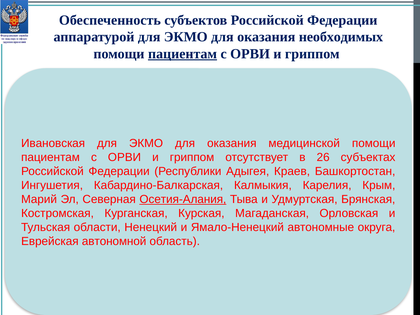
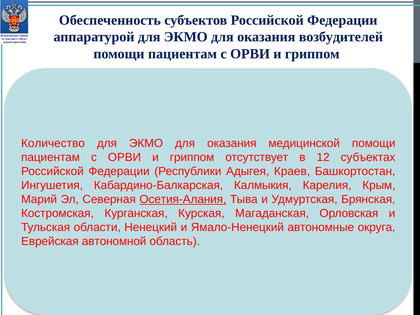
необходимых: необходимых -> возбудителей (341, 37)
пациентам underline: present -> none (183, 54)
Ивановская: Ивановская -> Количество (53, 143)
26: 26 -> 12 (323, 157)
